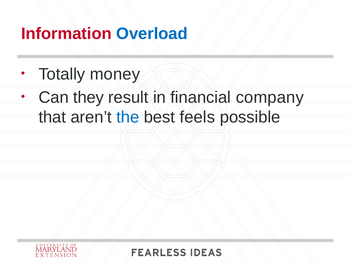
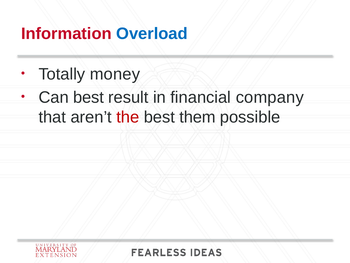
Can they: they -> best (89, 97)
the colour: blue -> red (128, 117)
feels: feels -> them (197, 117)
